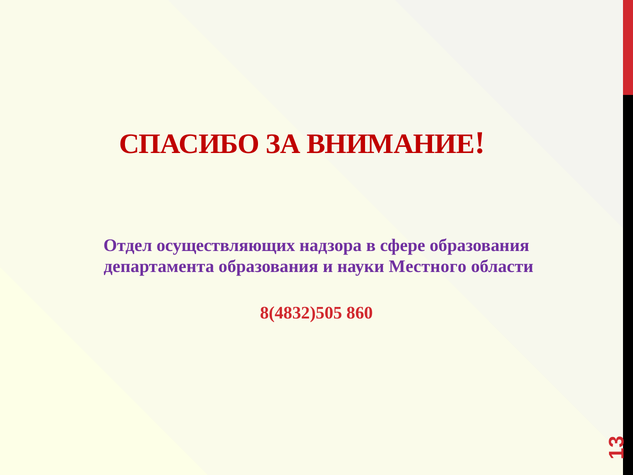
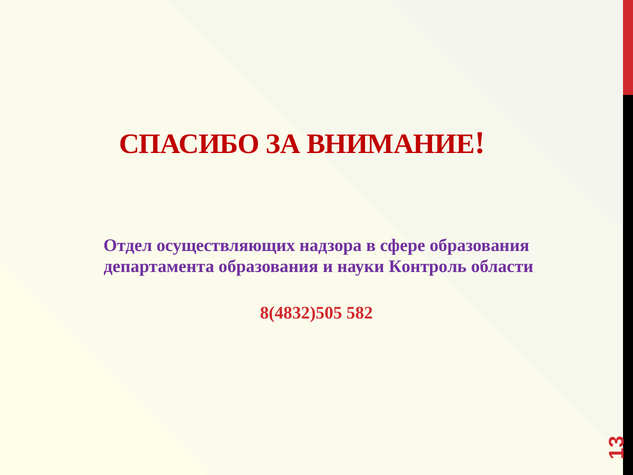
Местного: Местного -> Контроль (428, 266)
860: 860 -> 582 (360, 313)
